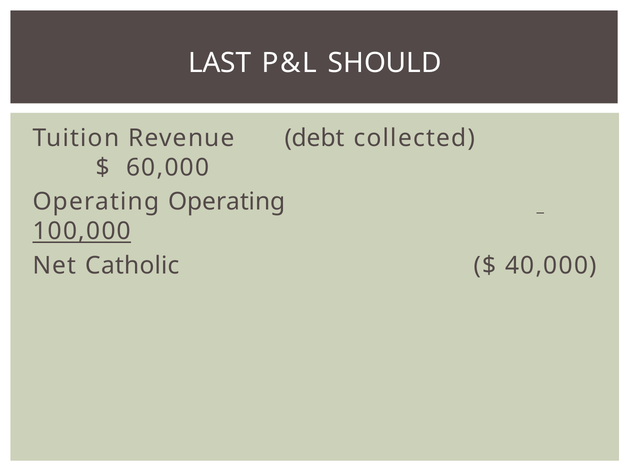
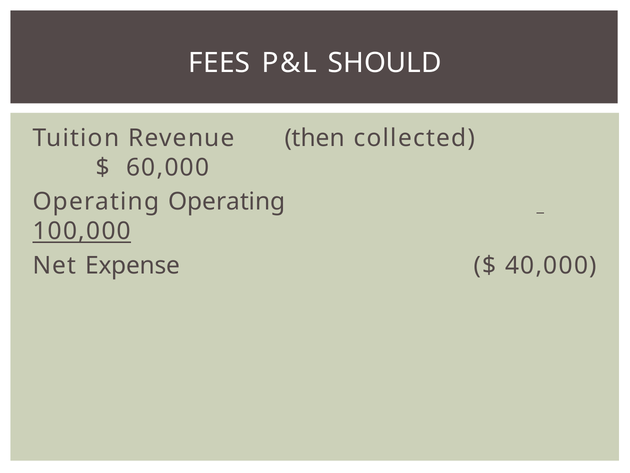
LAST: LAST -> FEES (219, 63)
debt: debt -> then (315, 138)
Catholic: Catholic -> Expense (133, 265)
